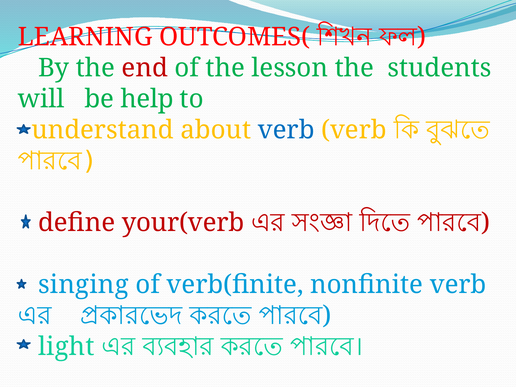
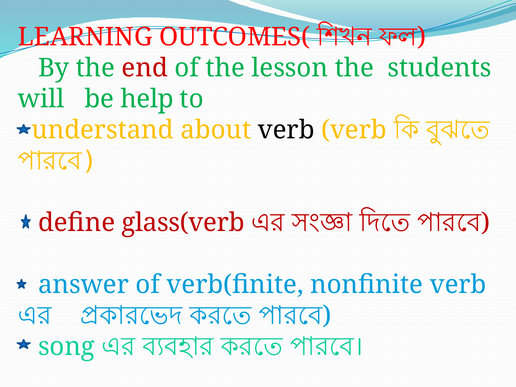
verb colour: blue -> black (286, 130)
your(verb: your(verb -> glass(verb (183, 223)
singing: singing -> answer (83, 285)
light: light -> song (66, 347)
